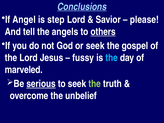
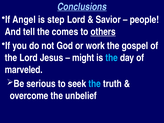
please: please -> people (144, 20)
angels: angels -> comes (65, 32)
or seek: seek -> work (95, 46)
fussy: fussy -> might (83, 58)
serious underline: present -> none (41, 84)
the colour: light green -> light blue (95, 84)
